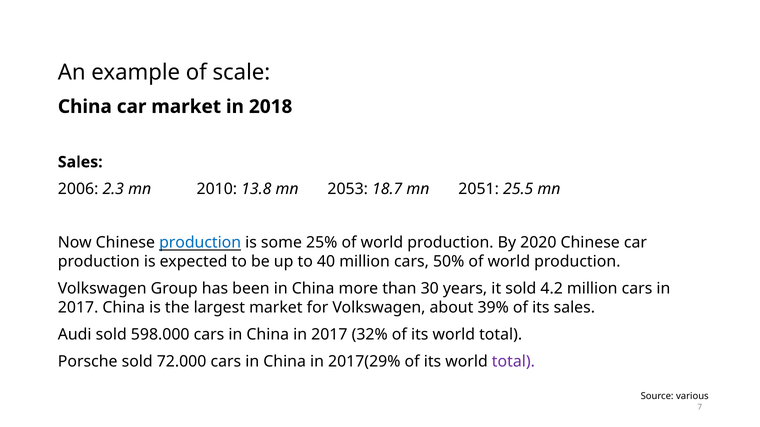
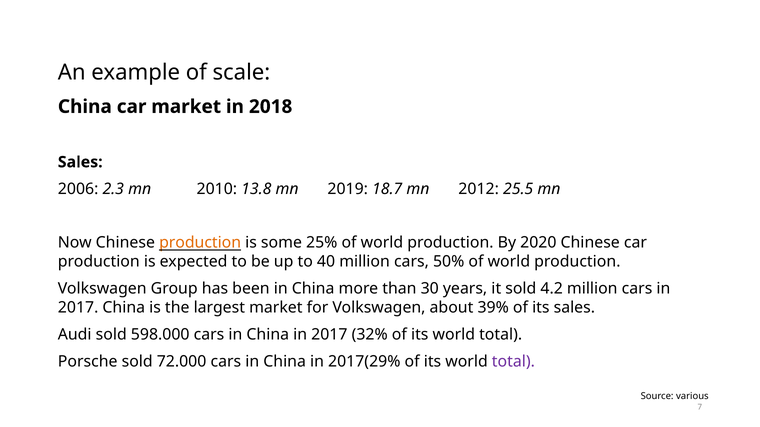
2053: 2053 -> 2019 (348, 189)
2051: 2051 -> 2012 (479, 189)
production colour: blue -> orange (200, 243)
